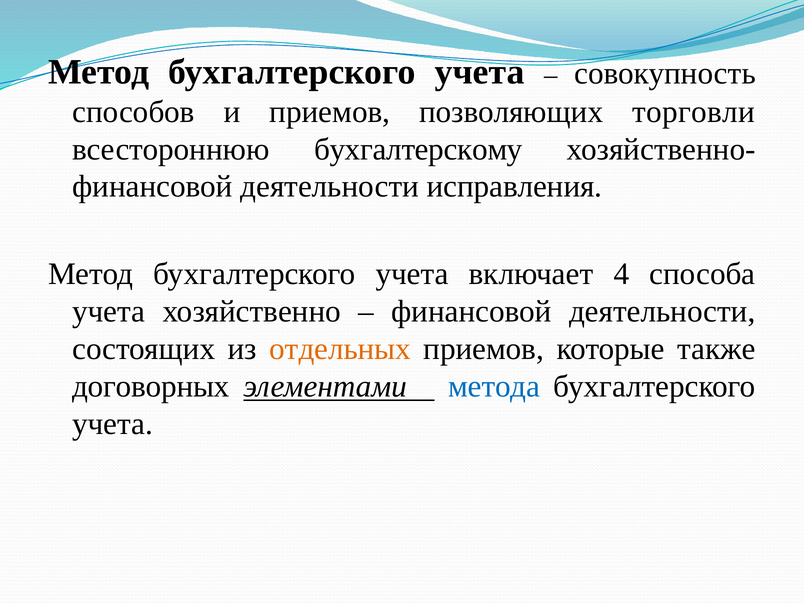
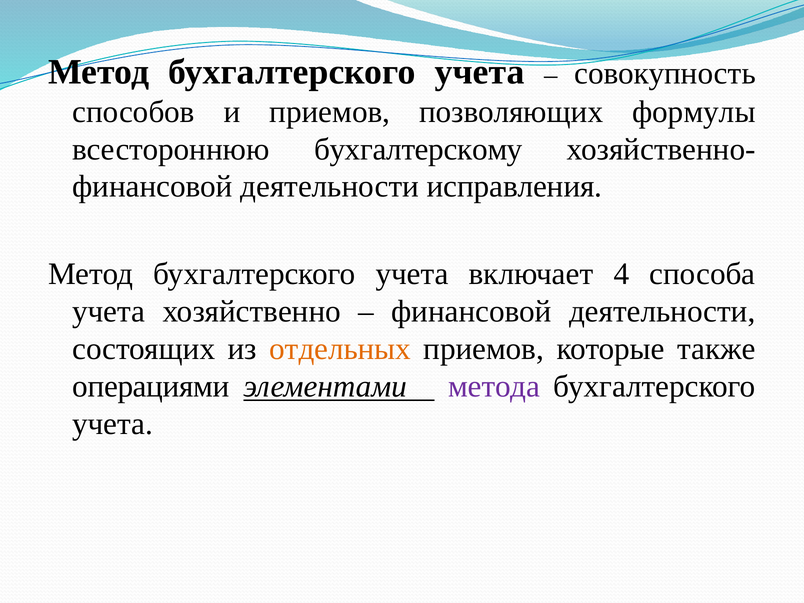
торговли: торговли -> формулы (694, 112)
договорных: договорных -> операциями (151, 386)
метода colour: blue -> purple (494, 386)
